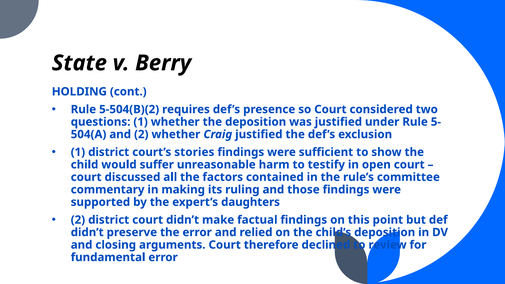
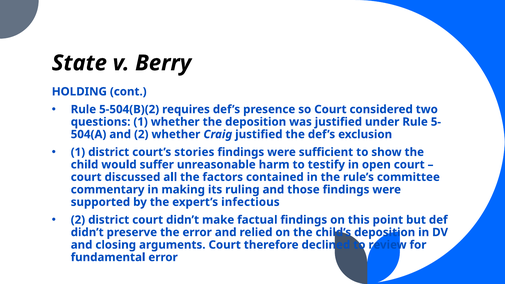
daughters: daughters -> infectious (250, 202)
